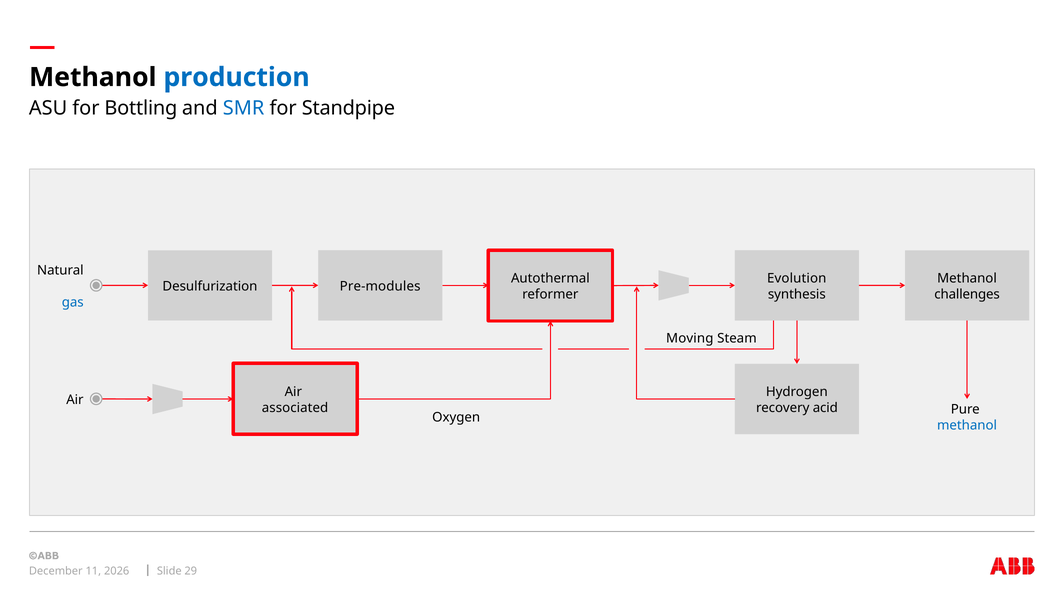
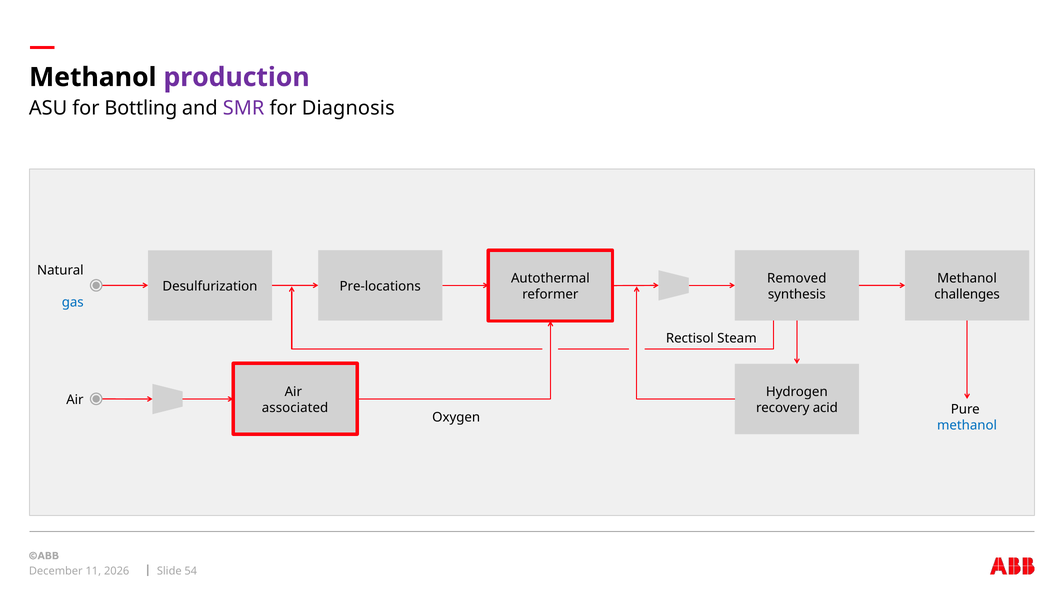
production colour: blue -> purple (237, 77)
SMR colour: blue -> purple (244, 108)
Standpipe: Standpipe -> Diagnosis (348, 108)
Evolution: Evolution -> Removed (797, 279)
Pre-modules: Pre-modules -> Pre-locations (380, 287)
Moving: Moving -> Rectisol (690, 339)
29: 29 -> 54 (191, 571)
